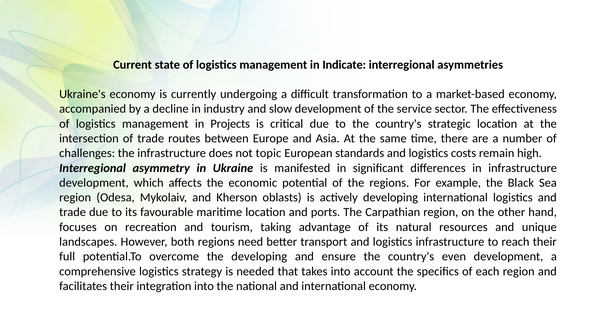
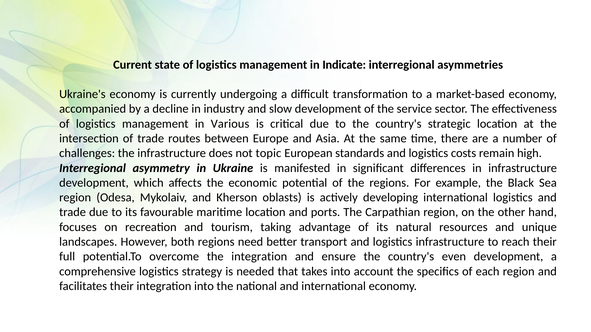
Projects: Projects -> Various (230, 124)
the developing: developing -> integration (259, 257)
